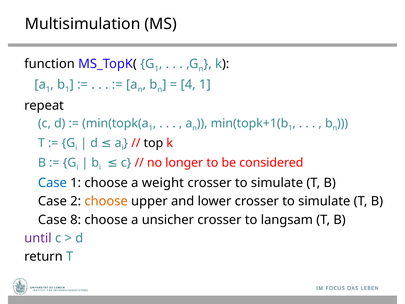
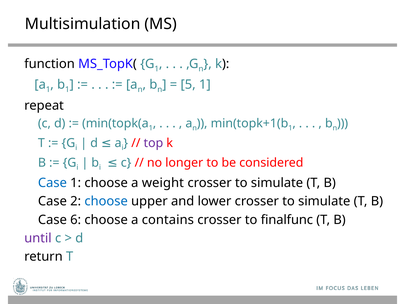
4: 4 -> 5 (188, 85)
top colour: black -> purple (153, 143)
choose colour: orange -> blue (106, 201)
8: 8 -> 6 (76, 220)
unsicher: unsicher -> contains (168, 220)
langsam: langsam -> finalfunc (287, 220)
